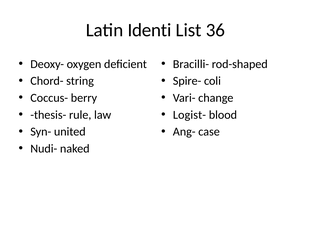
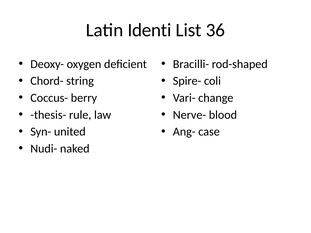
Logist-: Logist- -> Nerve- (189, 115)
